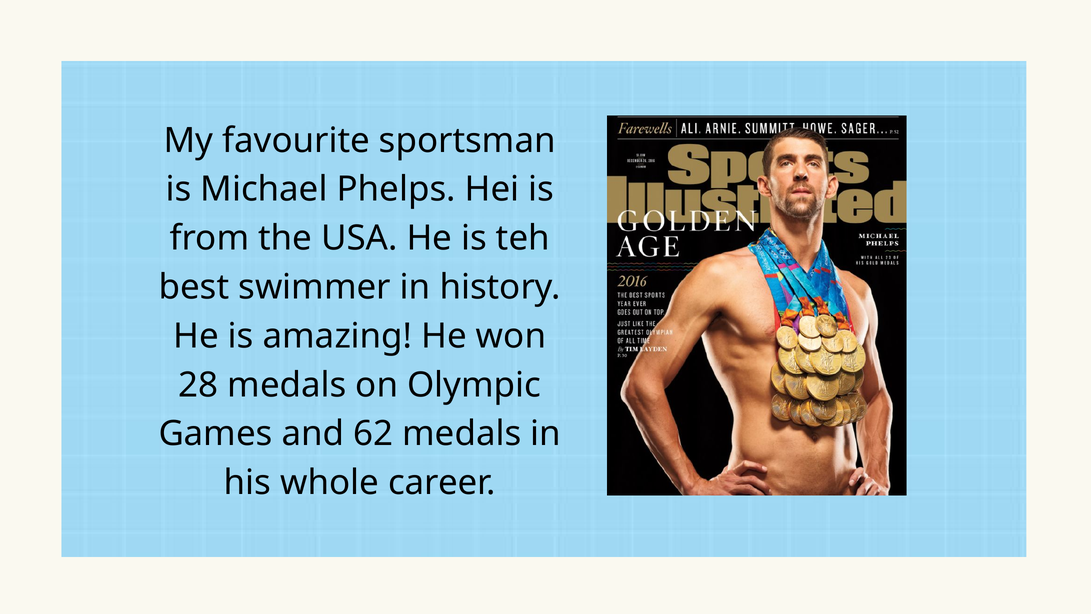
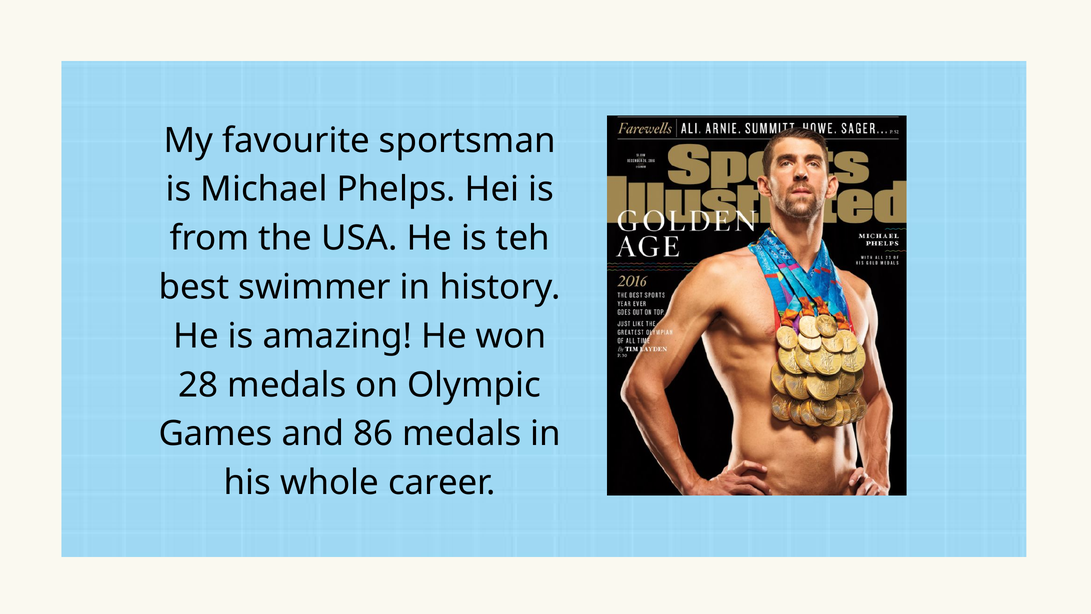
62: 62 -> 86 (373, 434)
